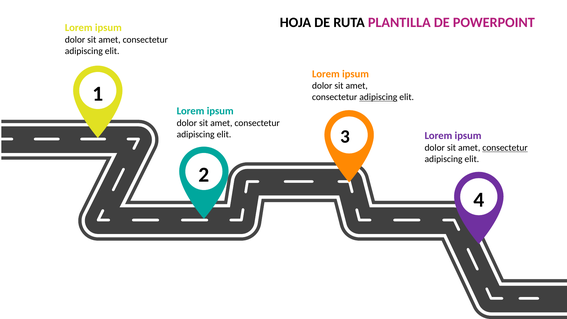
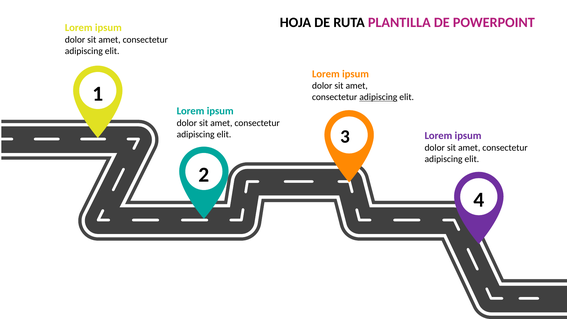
consectetur underline: present -> none (505, 148)
